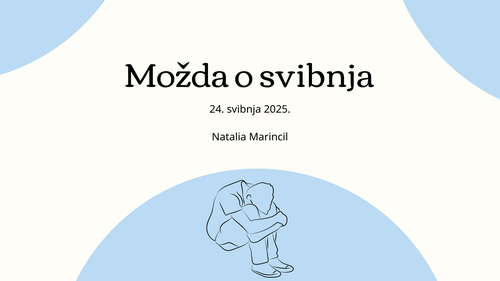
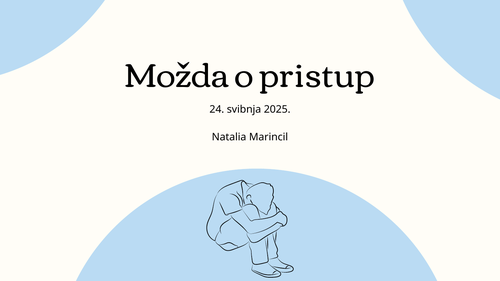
o svibnja: svibnja -> pristup (317, 76)
